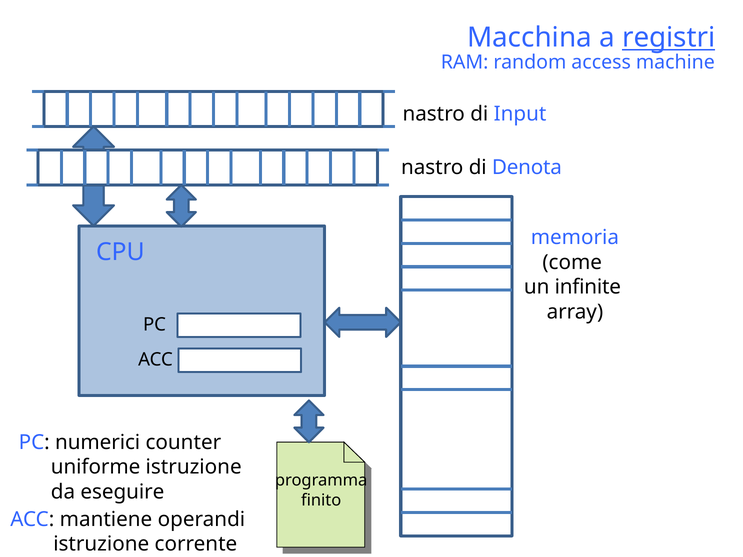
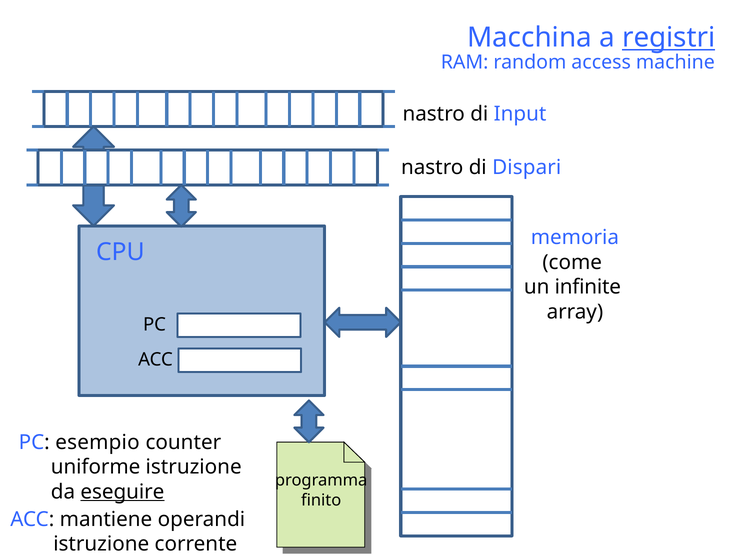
Denota: Denota -> Dispari (527, 167)
numerici: numerici -> esempio (97, 442)
eseguire underline: none -> present (122, 492)
